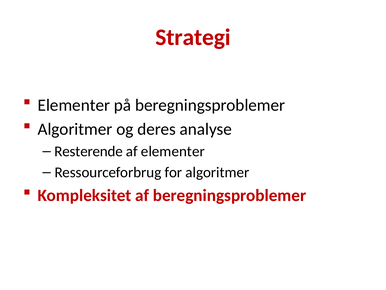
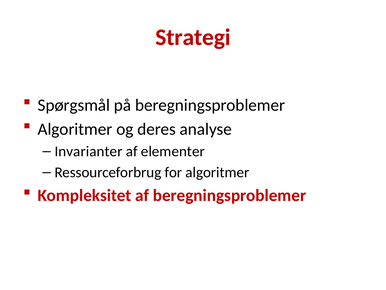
Elementer: Elementer -> Spørgsmål (74, 105)
Resterende: Resterende -> Invarianter (89, 151)
